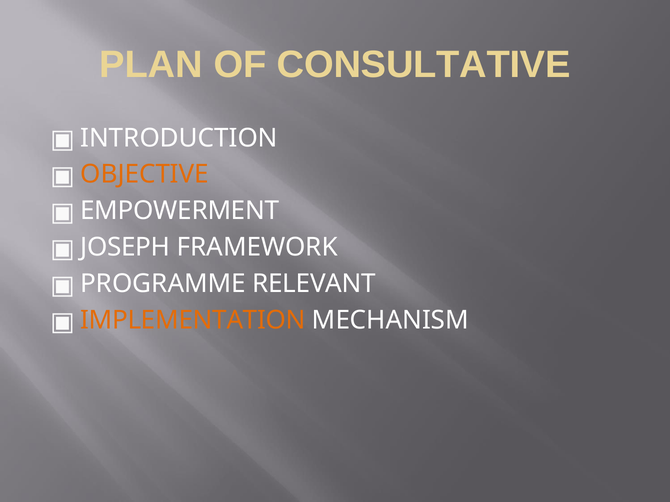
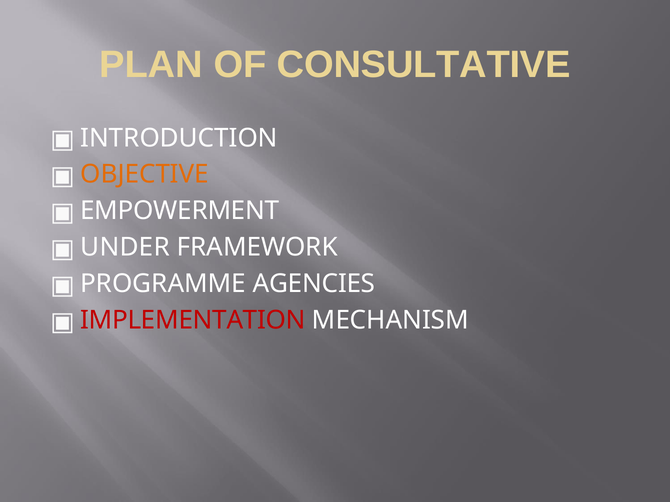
JOSEPH: JOSEPH -> UNDER (125, 248)
RELEVANT: RELEVANT -> AGENCIES (314, 284)
IMPLEMENTATION colour: orange -> red (193, 321)
